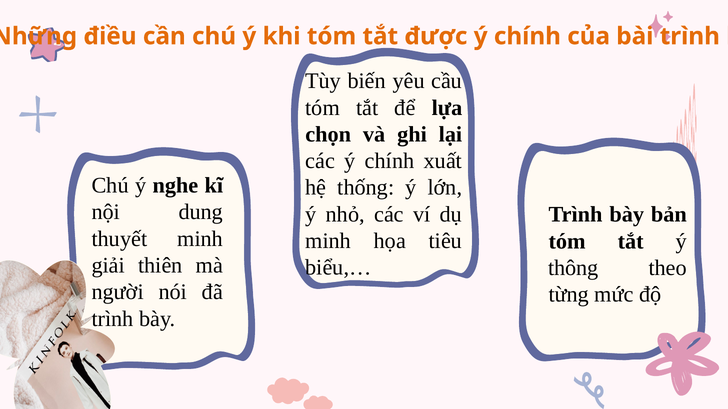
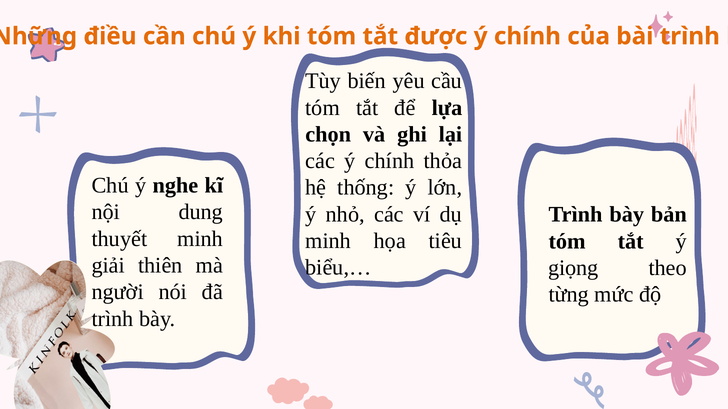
xuất: xuất -> thỏa (443, 161)
thông: thông -> giọng (573, 268)
